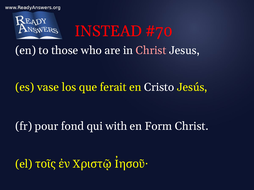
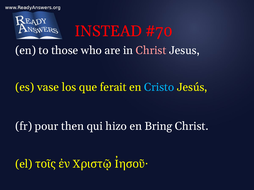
Cristo colour: white -> light blue (159, 87)
fond: fond -> then (73, 127)
with: with -> hizo (116, 127)
Form: Form -> Bring (158, 127)
